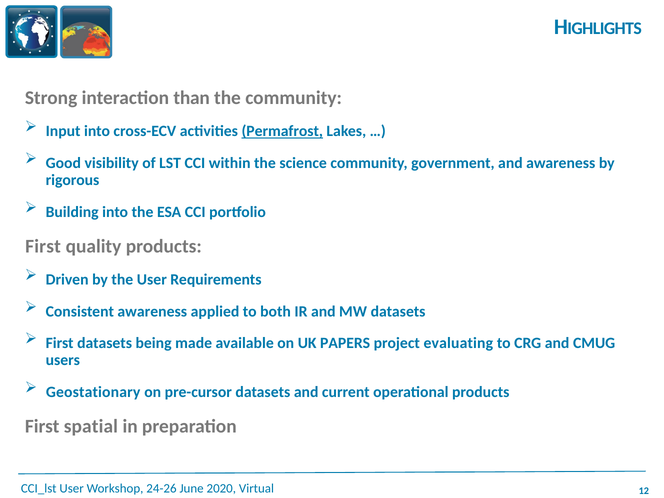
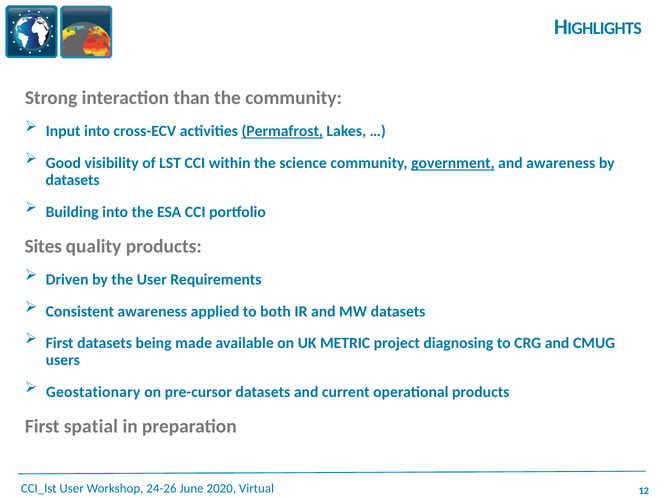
government underline: none -> present (453, 163)
rigorous: rigorous -> datasets (73, 180)
First: First -> Sites (43, 246)
PAPERS: PAPERS -> METRIC (345, 343)
evaluating: evaluating -> diagnosing (458, 343)
